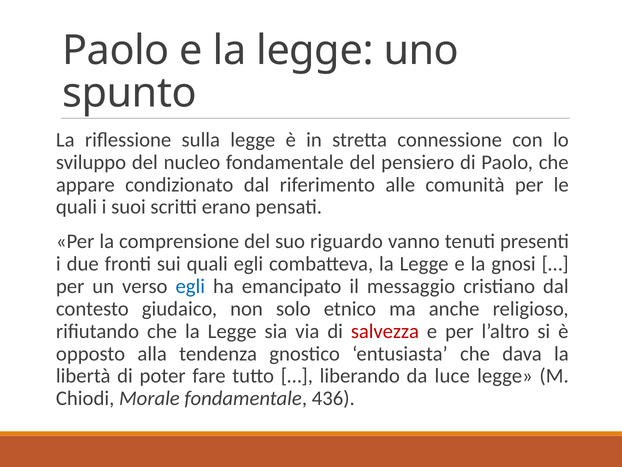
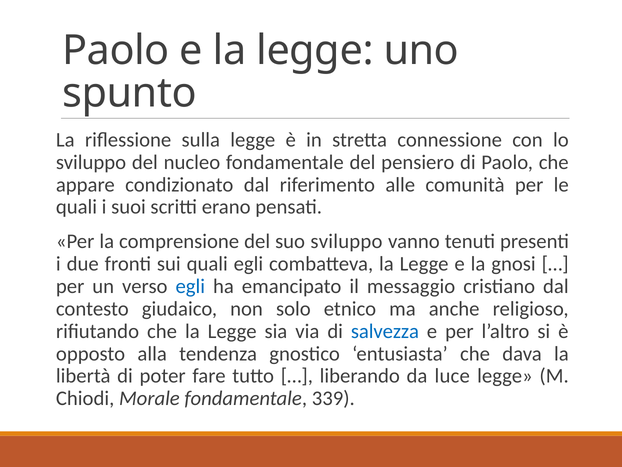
suo riguardo: riguardo -> sviluppo (346, 241)
salvezza colour: red -> blue (385, 331)
436: 436 -> 339 (333, 398)
